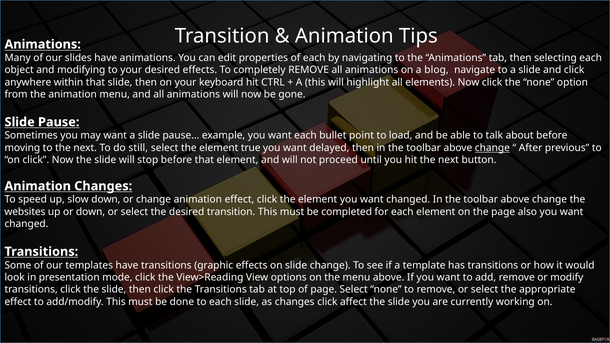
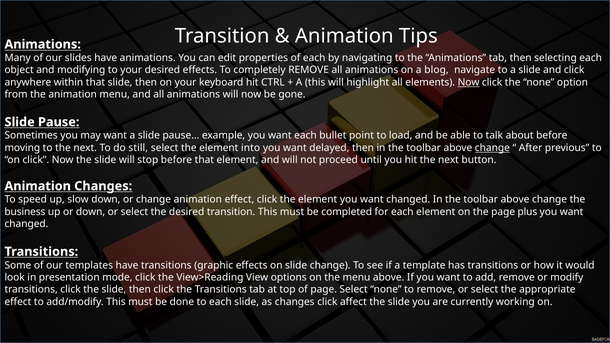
Now underline: none -> present (469, 82)
true: true -> into (251, 148)
websites: websites -> business (25, 212)
also: also -> plus (527, 212)
